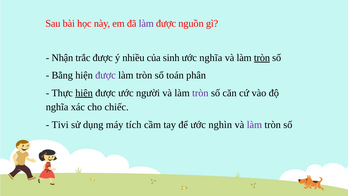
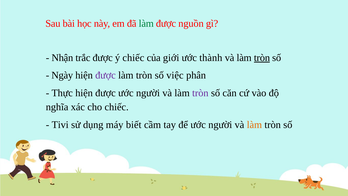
làm colour: purple -> green (146, 23)
ý nhiều: nhiều -> chiếc (133, 58)
sinh: sinh -> giới (171, 58)
ước nghĩa: nghĩa -> thành (211, 58)
Bằng: Bằng -> Ngày (62, 75)
toán: toán -> việc (175, 75)
hiện underline: present -> none (84, 93)
tích: tích -> biết (134, 125)
để ước nghìn: nghìn -> người (220, 125)
làm colour: purple -> orange (254, 125)
